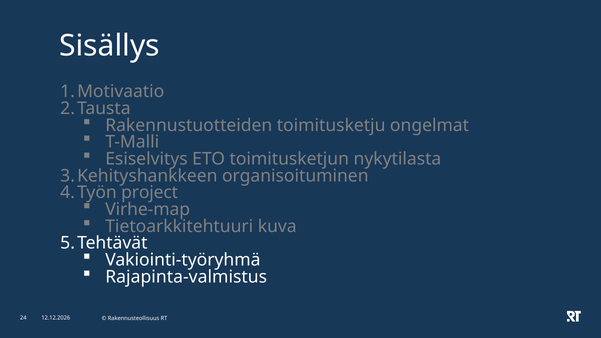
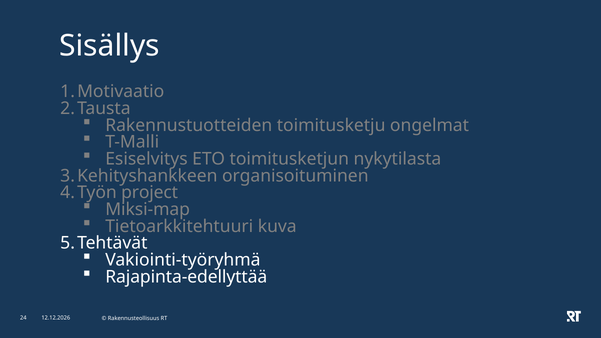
Virhe-map: Virhe-map -> Miksi-map (148, 210)
Rajapinta-valmistus: Rajapinta-valmistus -> Rajapinta-edellyttää (186, 277)
